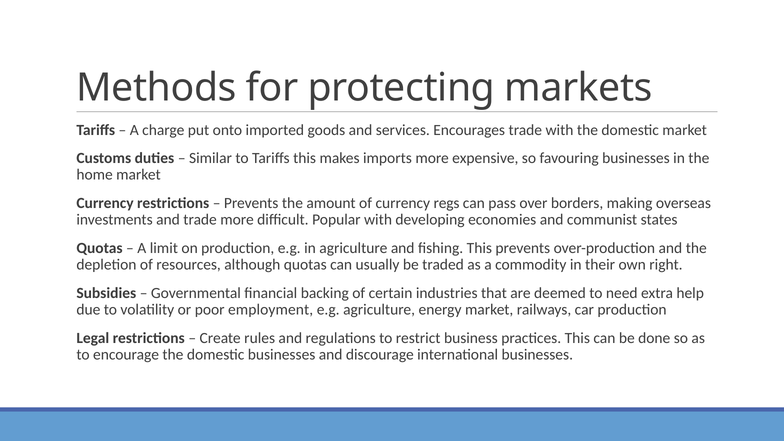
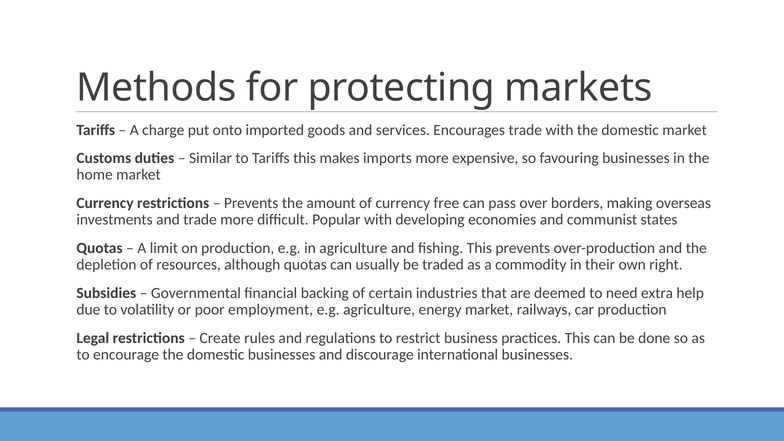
regs: regs -> free (446, 203)
